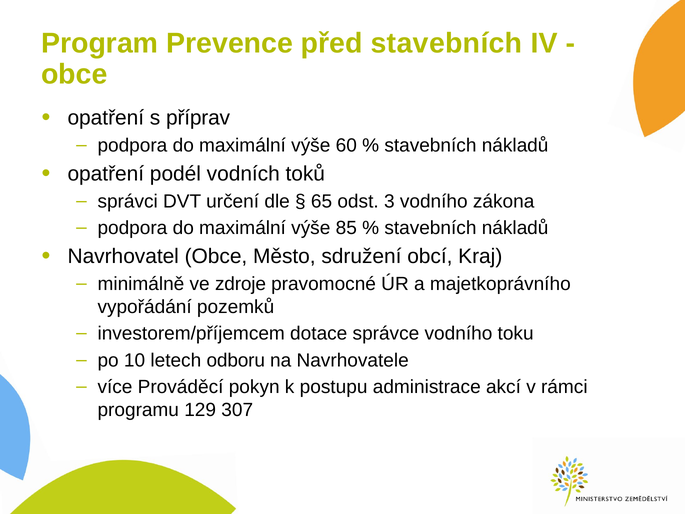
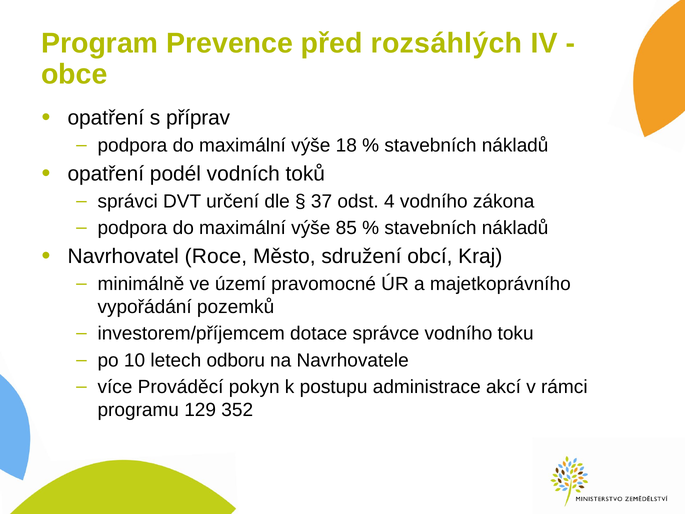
před stavebních: stavebních -> rozsáhlých (447, 43)
60: 60 -> 18 (346, 146)
65: 65 -> 37 (322, 201)
3: 3 -> 4 (389, 201)
Navrhovatel Obce: Obce -> Roce (216, 256)
zdroje: zdroje -> území (241, 284)
307: 307 -> 352 (237, 410)
